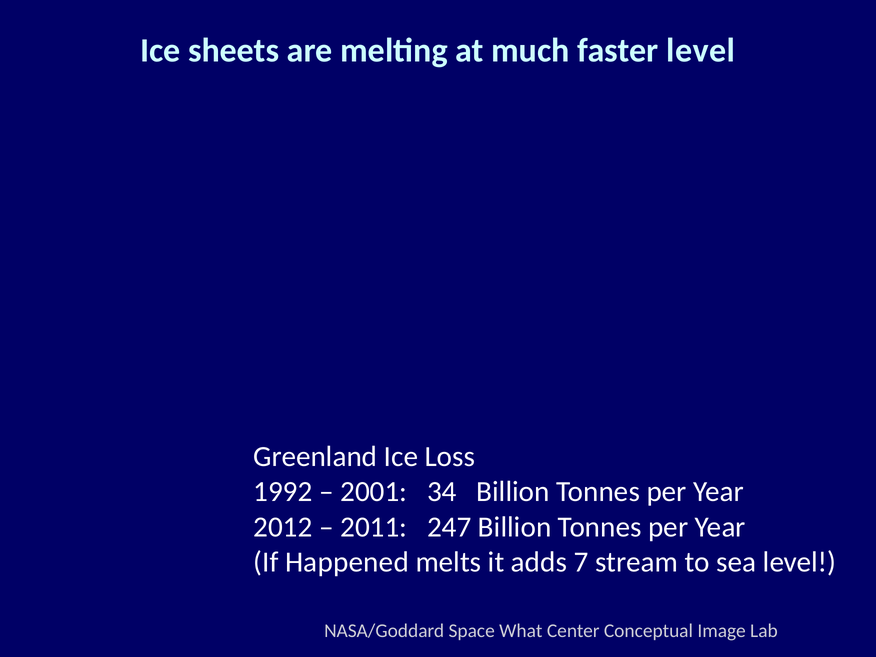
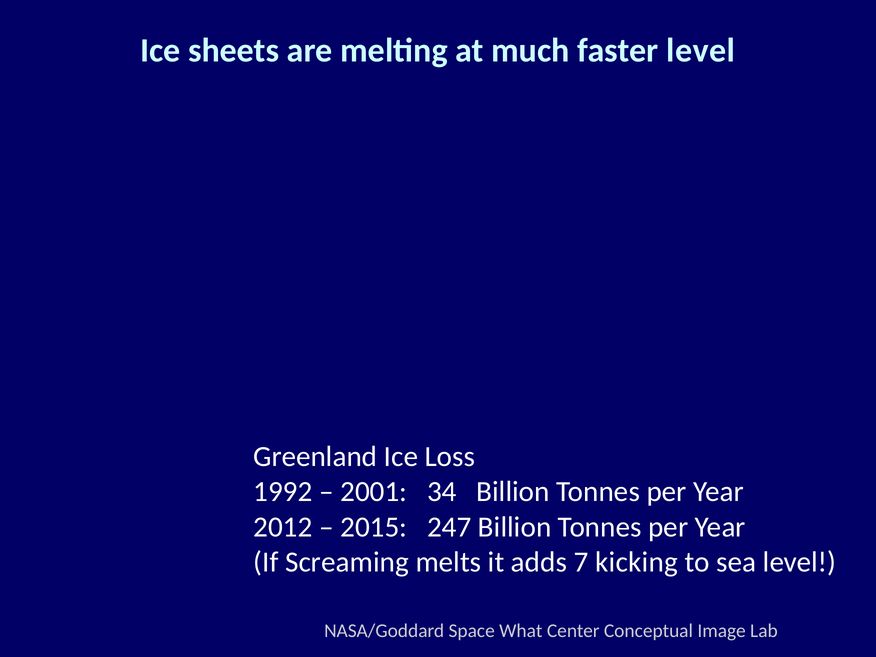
2011: 2011 -> 2015 (374, 527)
Happened: Happened -> Screaming (347, 562)
stream: stream -> kicking (636, 562)
